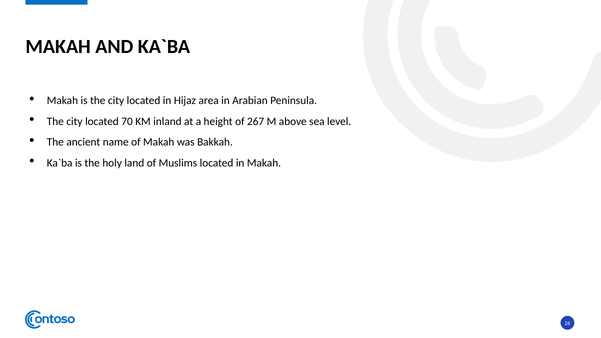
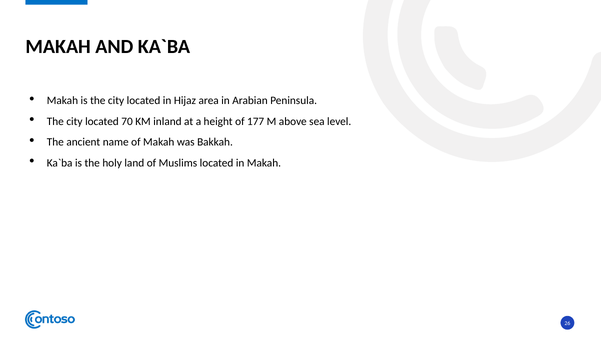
267: 267 -> 177 (256, 121)
